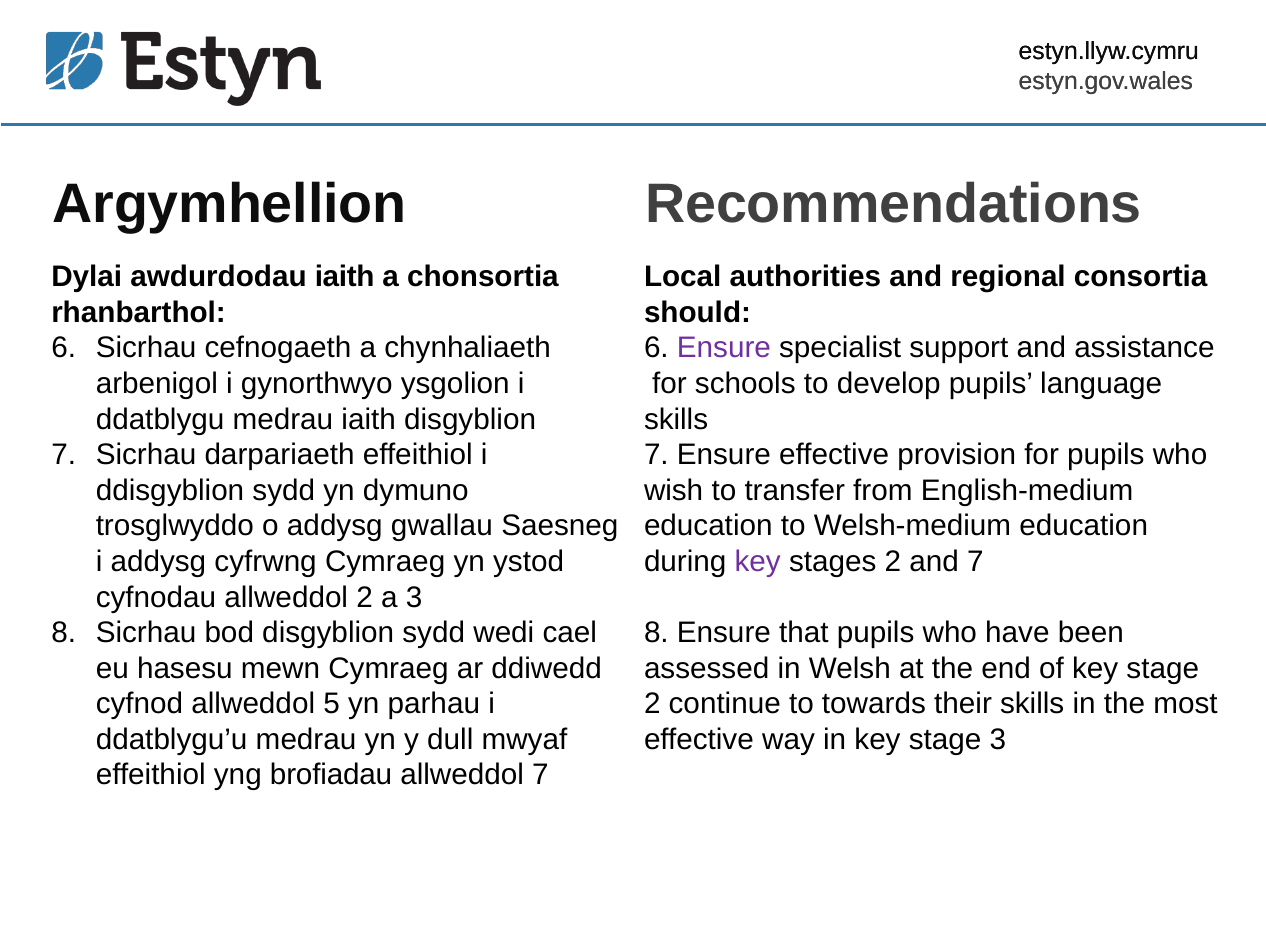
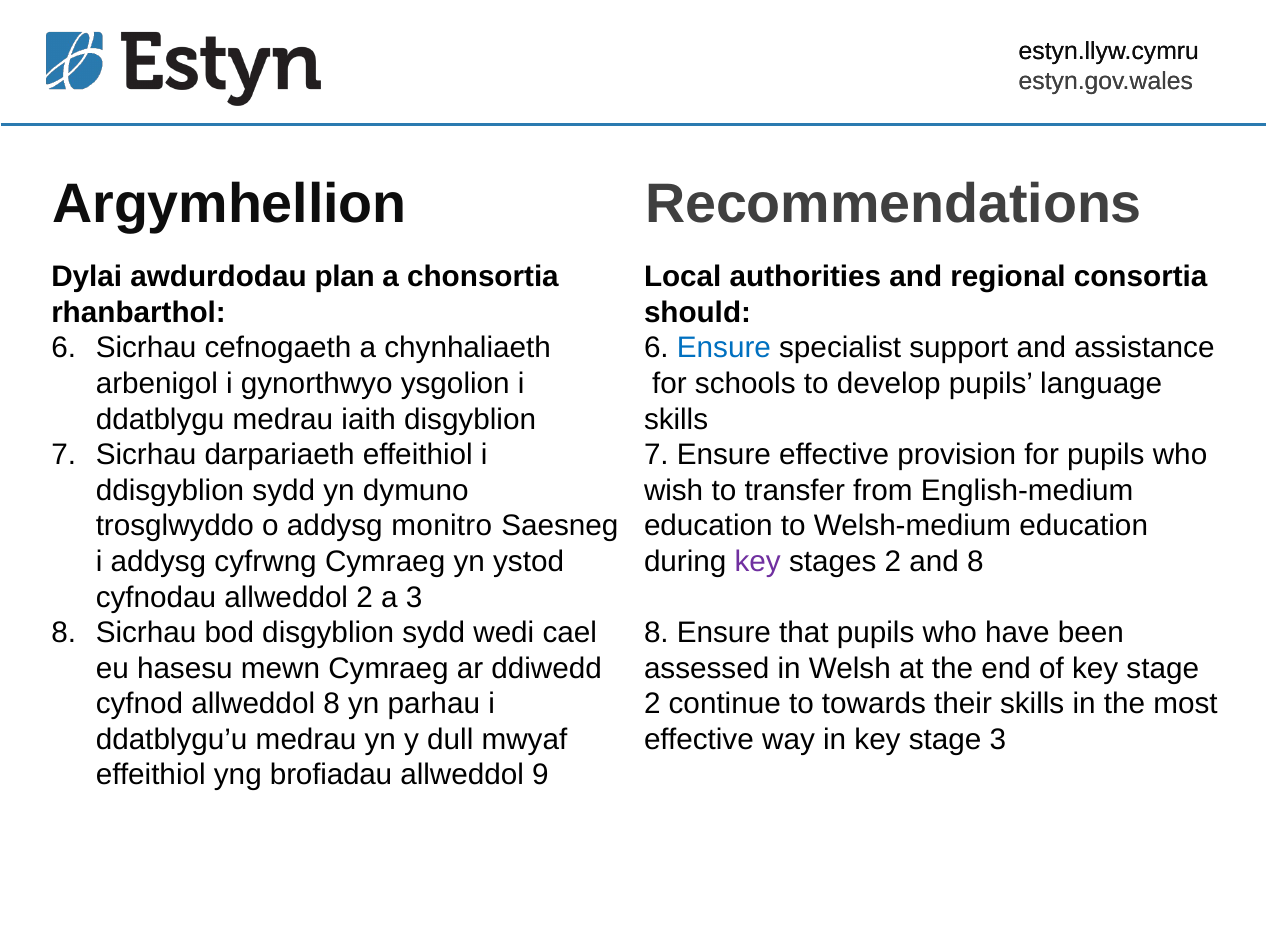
awdurdodau iaith: iaith -> plan (345, 277)
Ensure colour: purple -> blue (724, 348)
gwallau: gwallau -> monitro (442, 526)
and 7: 7 -> 8 (975, 562)
allweddol 5: 5 -> 8 (332, 704)
allweddol 7: 7 -> 9 (540, 776)
